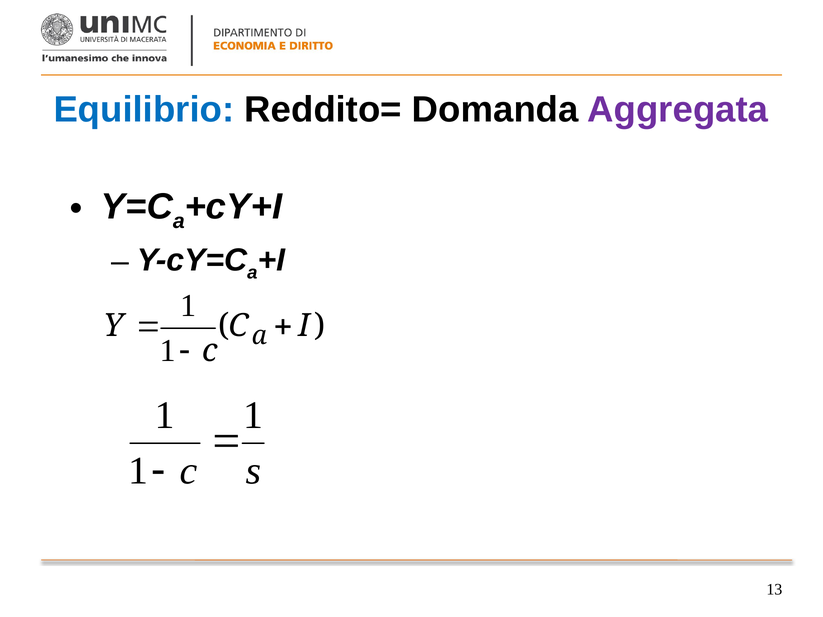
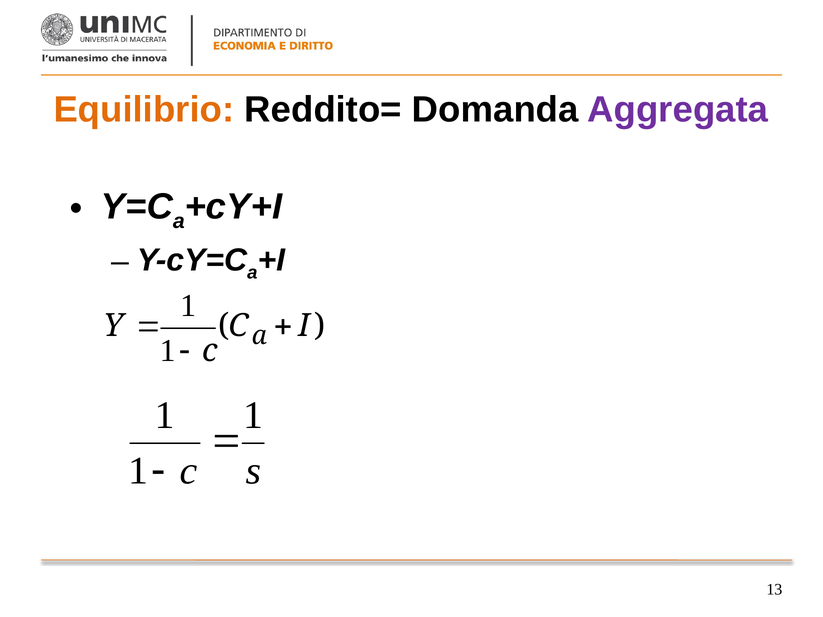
Equilibrio colour: blue -> orange (144, 110)
